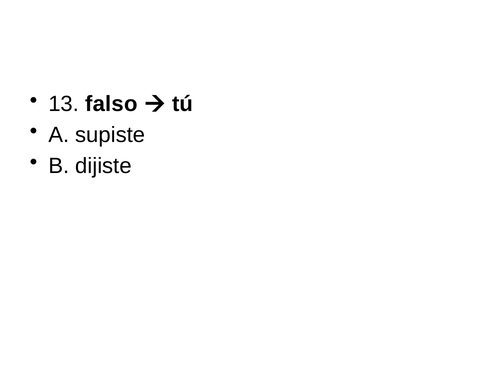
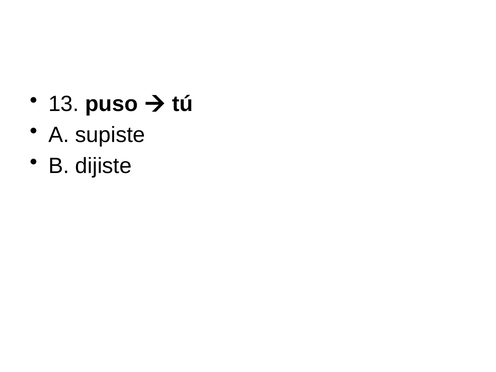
falso: falso -> puso (111, 104)
